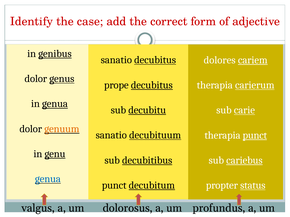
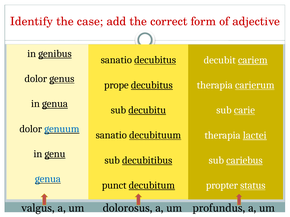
dolores: dolores -> decubit (220, 60)
genuum colour: orange -> blue (62, 129)
therapia punct: punct -> lactei (255, 136)
